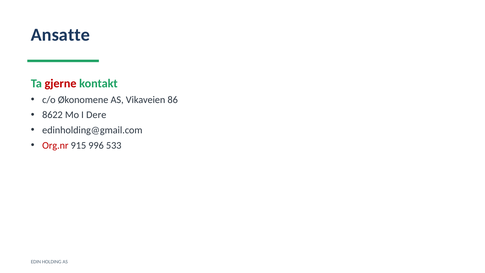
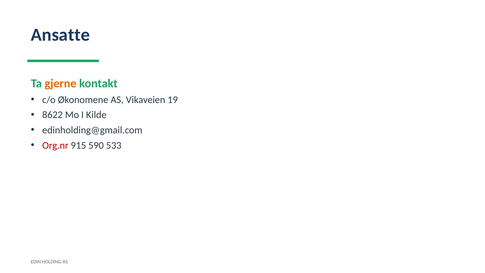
gjerne colour: red -> orange (61, 83)
86: 86 -> 19 (173, 100)
Dere: Dere -> Kilde (96, 115)
996: 996 -> 590 (96, 145)
